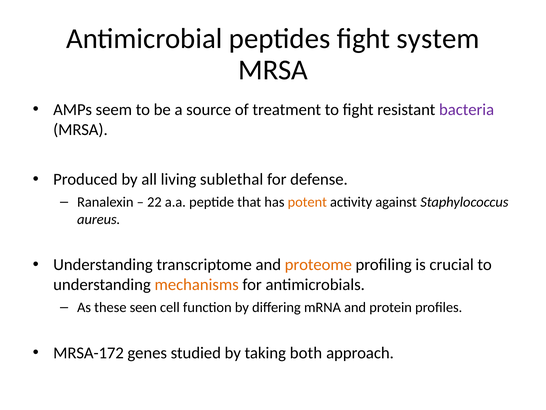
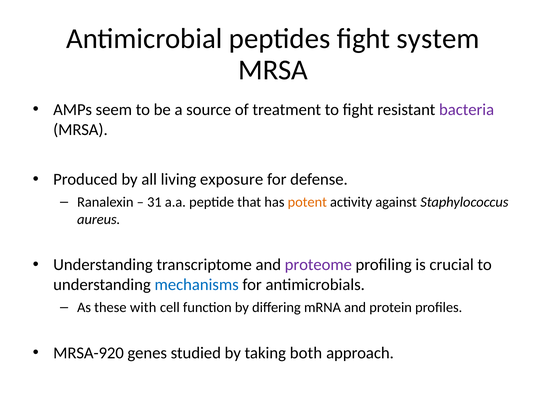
sublethal: sublethal -> exposure (232, 179)
22: 22 -> 31 (154, 202)
proteome colour: orange -> purple (318, 264)
mechanisms colour: orange -> blue (197, 284)
seen: seen -> with (143, 307)
MRSA-172: MRSA-172 -> MRSA-920 (89, 352)
